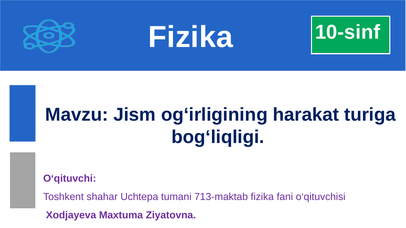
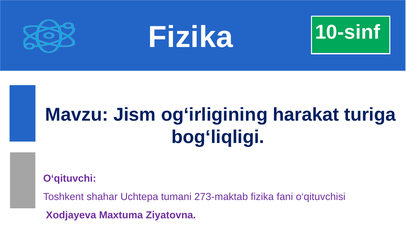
713-maktab: 713-maktab -> 273-maktab (221, 197)
